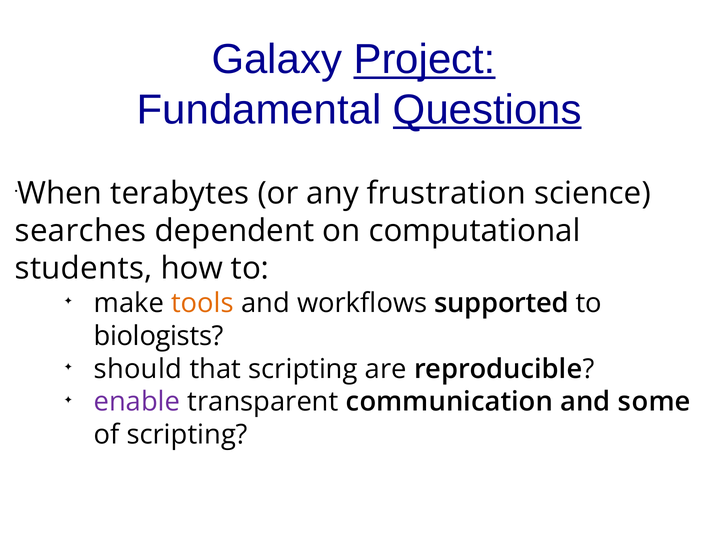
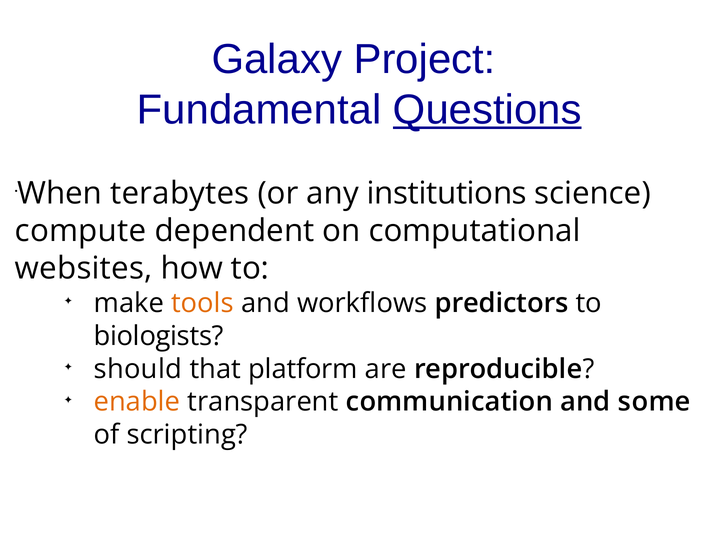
Project underline: present -> none (425, 60)
frustration: frustration -> institutions (447, 193)
searches: searches -> compute (81, 231)
students: students -> websites (84, 268)
supported: supported -> predictors (502, 303)
that scripting: scripting -> platform (303, 369)
enable colour: purple -> orange (137, 402)
